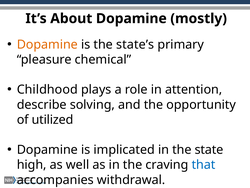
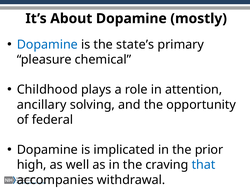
Dopamine colour: orange -> blue (47, 44)
describe: describe -> ancillary (42, 104)
utilized: utilized -> federal (52, 119)
state: state -> prior (209, 149)
